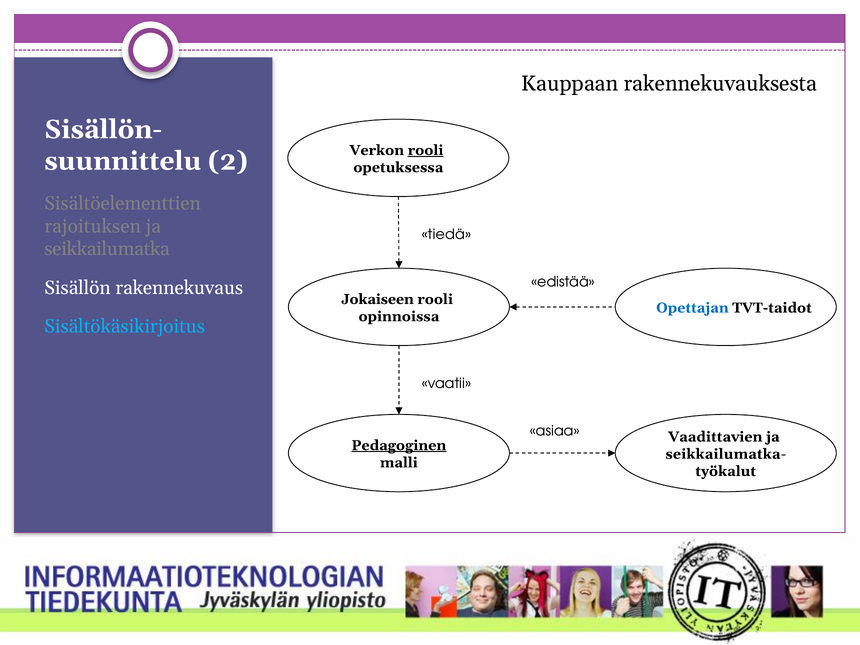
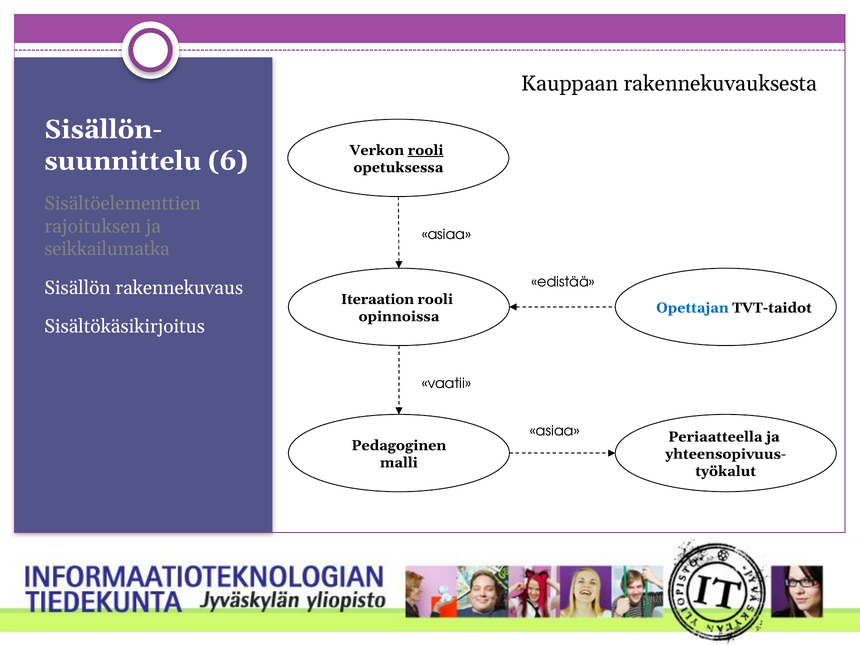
2: 2 -> 6 (228, 161)
tiedä: tiedä -> asiaa (446, 235)
Jokaiseen: Jokaiseen -> Iteraation (377, 299)
Sisältökäsikirjoitus colour: light blue -> white (125, 327)
Vaadittavien: Vaadittavien -> Periaatteella (715, 437)
Pedagoginen underline: present -> none (399, 445)
seikkailumatka-: seikkailumatka- -> yhteensopivuus- (726, 454)
